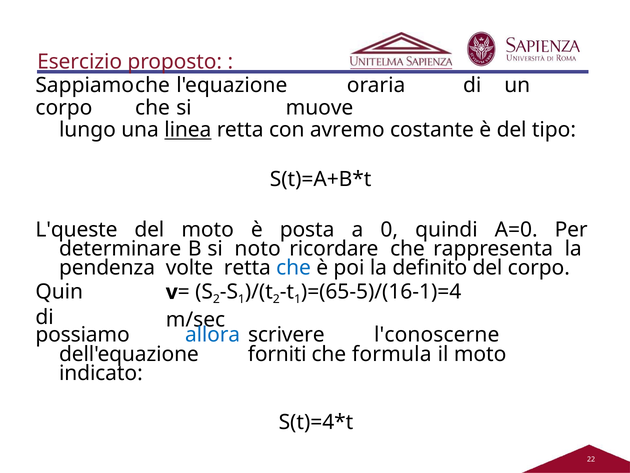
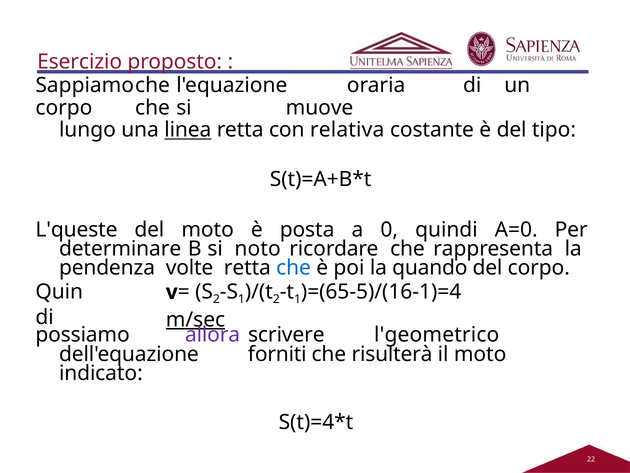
avremo: avremo -> relativa (347, 130)
definito: definito -> quando (430, 268)
m/sec underline: none -> present (195, 319)
allora colour: blue -> purple (213, 335)
l'conoscerne: l'conoscerne -> l'geometrico (437, 335)
formula: formula -> risulterà (392, 354)
